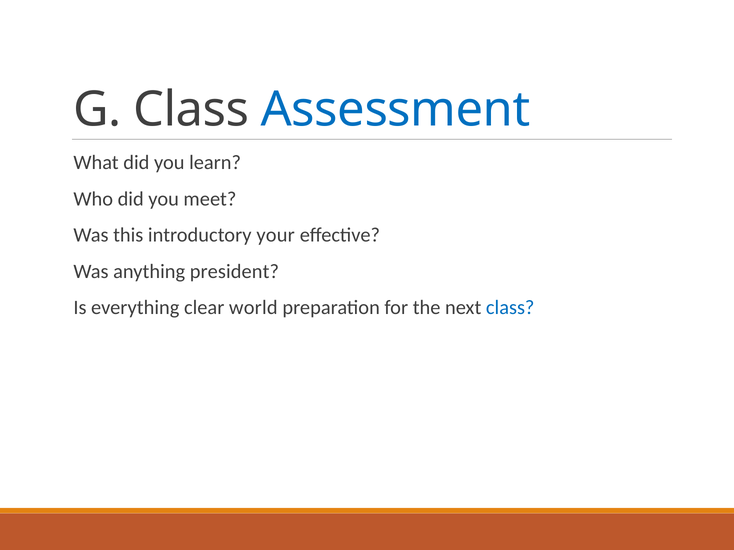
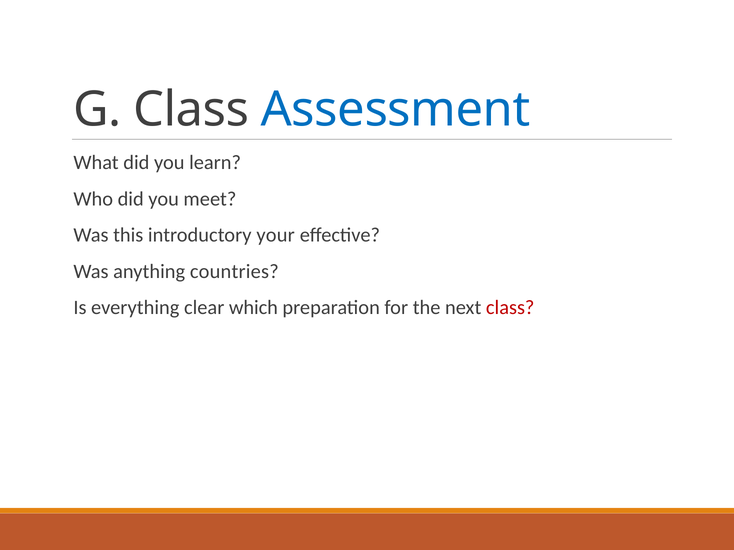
president: president -> countries (234, 272)
world: world -> which (253, 308)
class colour: blue -> red (510, 308)
